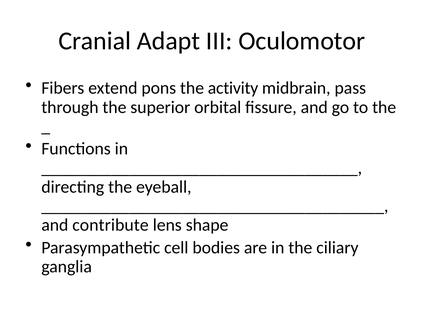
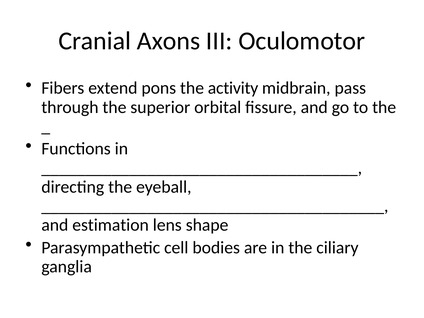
Adapt: Adapt -> Axons (169, 41)
contribute: contribute -> estimation (111, 225)
